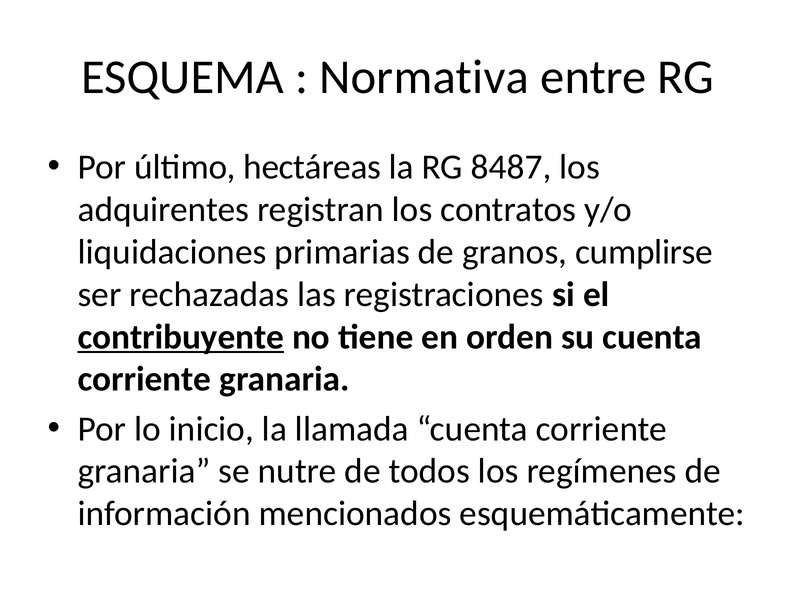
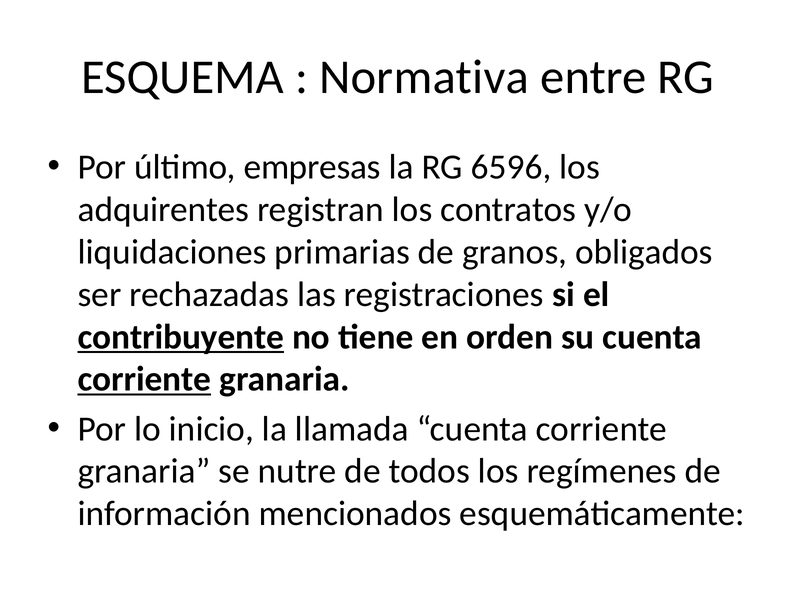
hectáreas: hectáreas -> empresas (312, 167)
8487: 8487 -> 6596 (511, 167)
cumplirse: cumplirse -> obligados (644, 252)
corriente underline: none -> present (144, 379)
